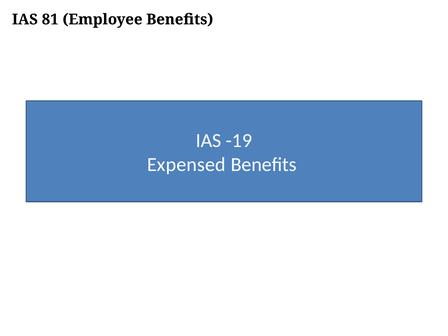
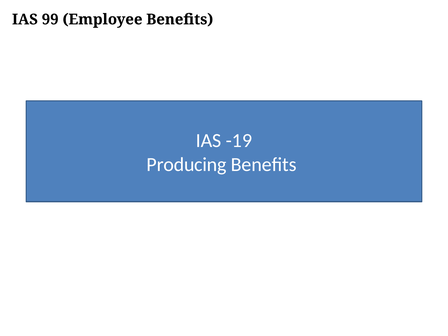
81: 81 -> 99 (50, 19)
Expensed: Expensed -> Producing (187, 165)
